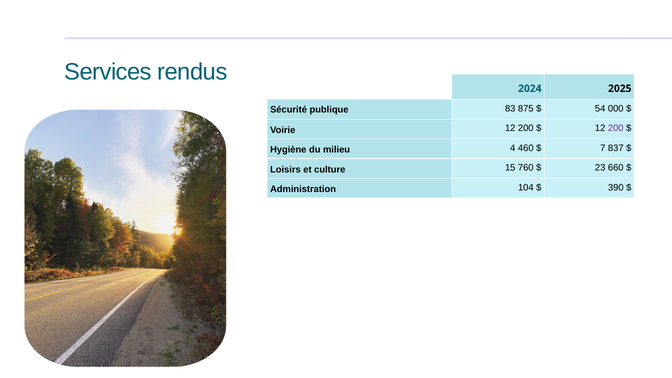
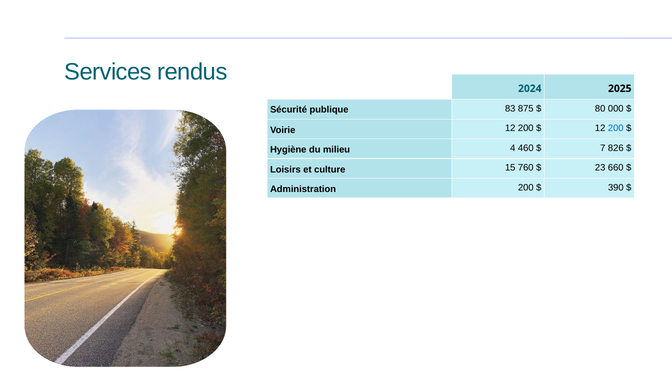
54: 54 -> 80 (600, 109)
200 colour: purple -> blue (616, 128)
837: 837 -> 826 (616, 148)
Administration 104: 104 -> 200 (526, 187)
